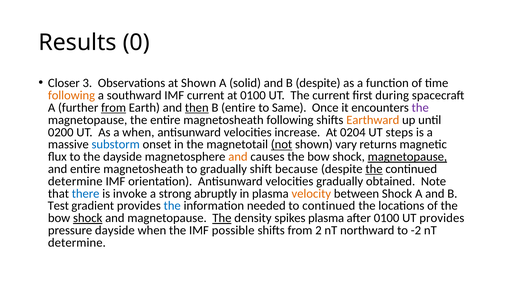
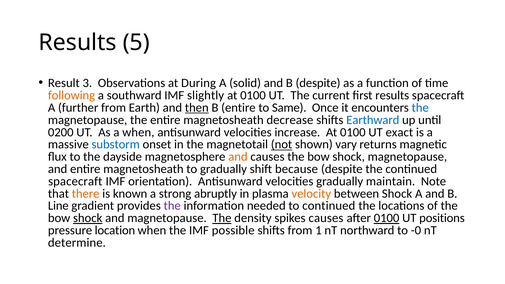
0: 0 -> 5 (136, 42)
Closer: Closer -> Result (64, 83)
at Shown: Shown -> During (199, 83)
IMF current: current -> slightly (206, 95)
first during: during -> results (392, 95)
from underline: present -> none (114, 108)
the colour: purple -> blue (420, 108)
magnetosheath following: following -> decrease (290, 120)
Earthward colour: orange -> blue (373, 120)
increase At 0204: 0204 -> 0100 (353, 132)
steps: steps -> exact (399, 132)
magnetopause underline: present -> none (407, 157)
the underline: present -> none (374, 169)
determine: determine -> spacecraft (75, 181)
obtained: obtained -> maintain (391, 181)
there colour: blue -> orange (86, 194)
invoke: invoke -> known (130, 194)
Test: Test -> Line (58, 206)
the colour: blue -> purple (172, 206)
spikes plasma: plasma -> causes (326, 218)
0100 underline: none -> present (387, 218)
UT provides: provides -> positions (442, 218)
pressure dayside: dayside -> location (115, 230)
2: 2 -> 1 (318, 230)
-2: -2 -> -0 (416, 230)
